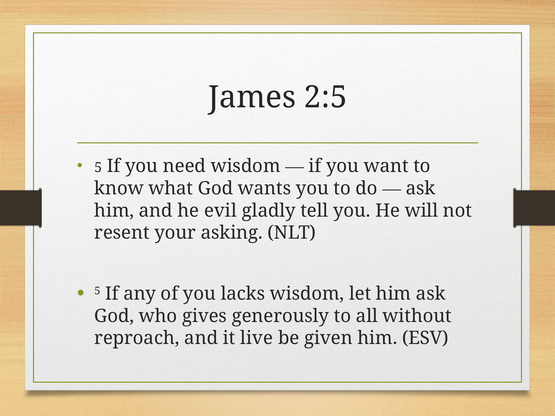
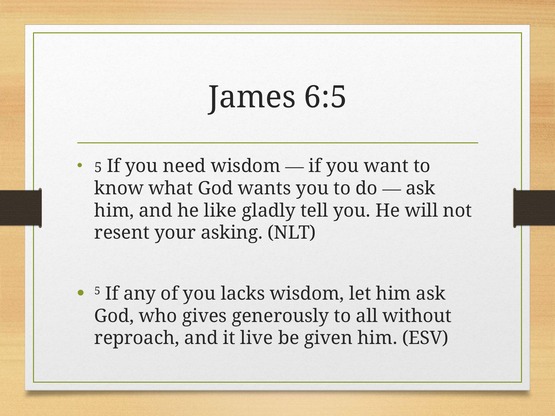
2:5: 2:5 -> 6:5 (326, 97)
evil: evil -> like (220, 211)
